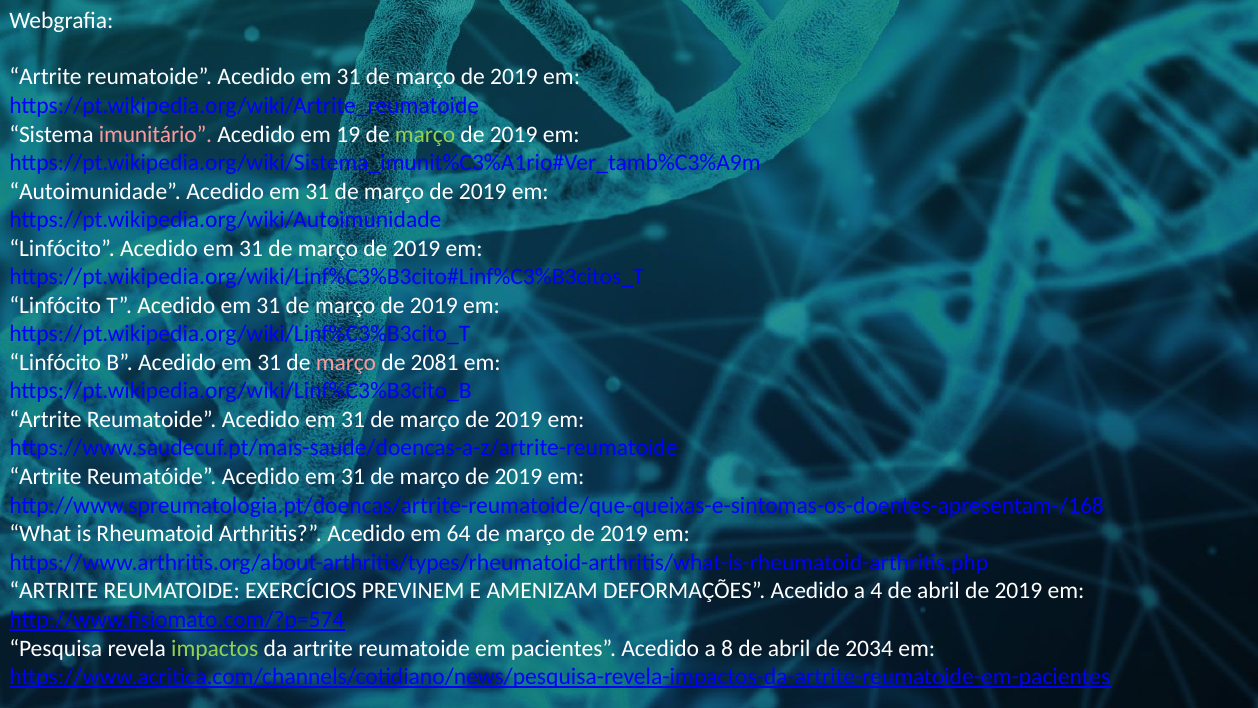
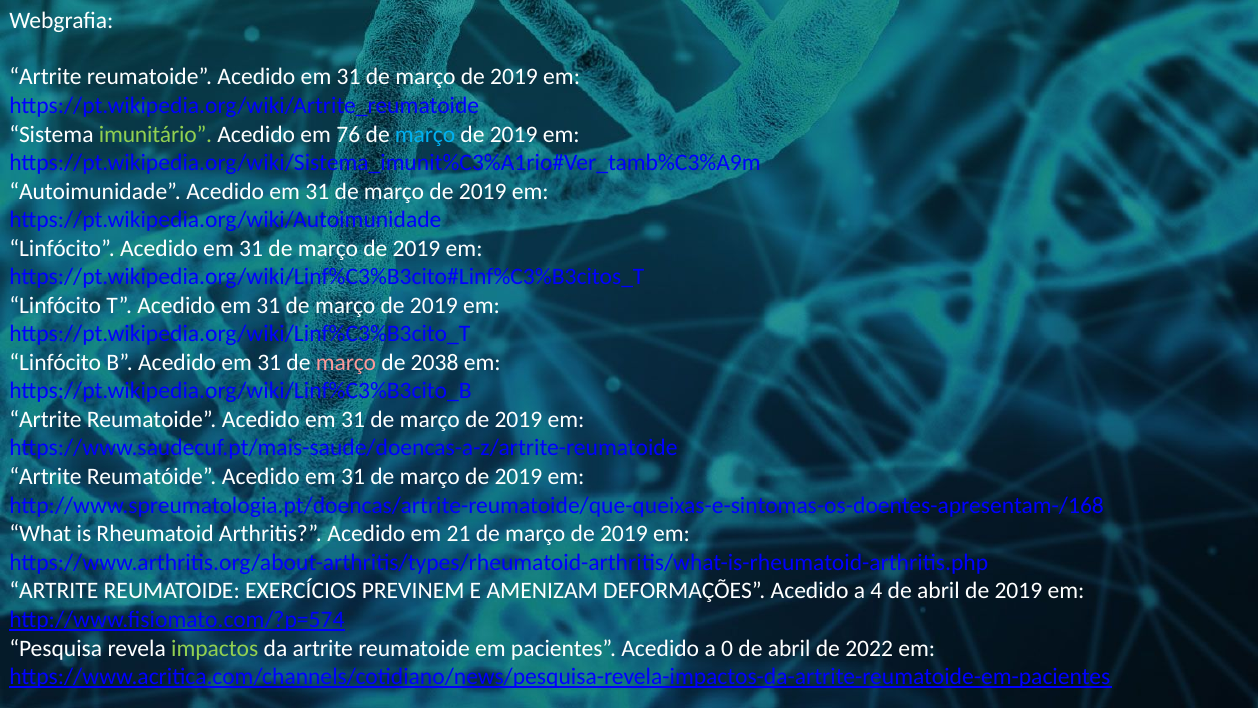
imunitário colour: pink -> light green (156, 134)
19: 19 -> 76 (348, 134)
março colour: light green -> light blue (425, 134)
2081: 2081 -> 2038 (435, 363)
64: 64 -> 21 (459, 534)
8: 8 -> 0 (727, 648)
2034: 2034 -> 2022 (869, 648)
